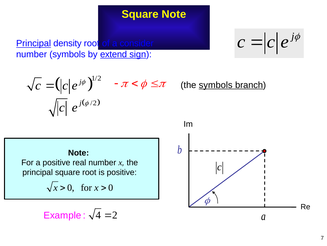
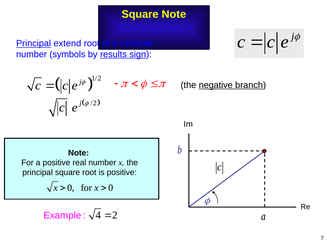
density: density -> extend (67, 43)
extend: extend -> results (114, 54)
the symbols: symbols -> negative (216, 85)
